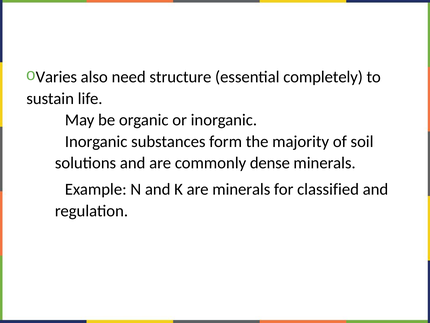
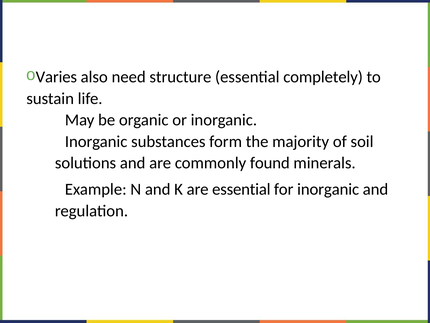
dense: dense -> found (270, 163)
are minerals: minerals -> essential (241, 189)
for classified: classified -> inorganic (328, 189)
